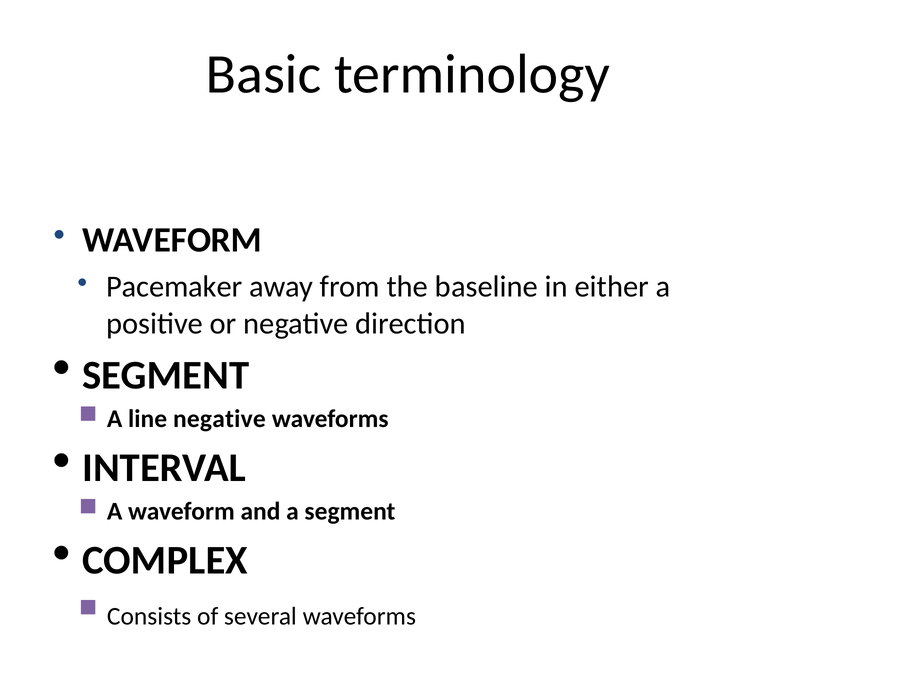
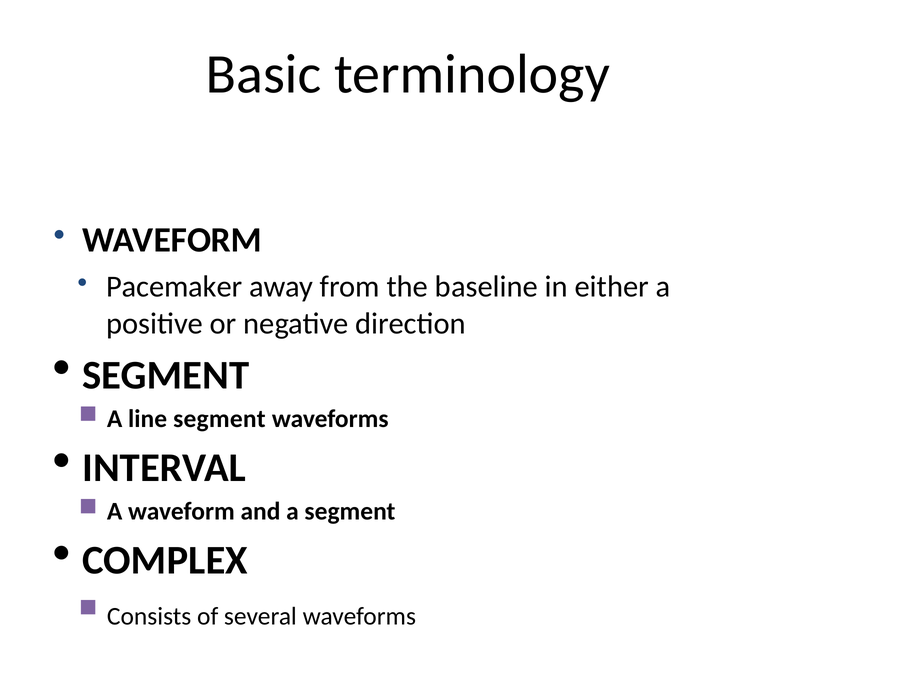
line negative: negative -> segment (219, 419)
